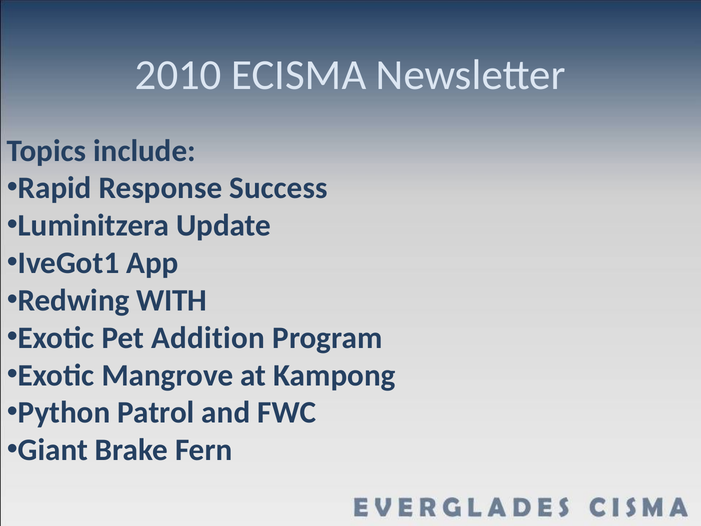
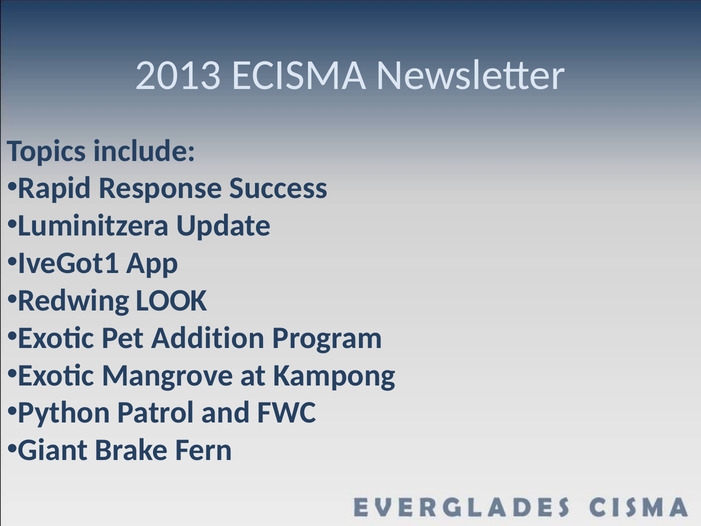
2010: 2010 -> 2013 (178, 75)
WITH: WITH -> LOOK (172, 300)
